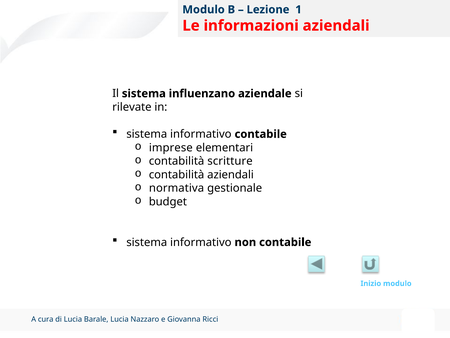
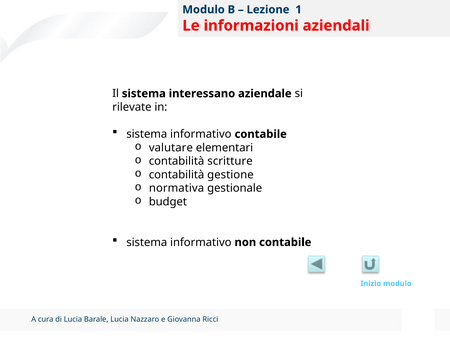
influenzano: influenzano -> interessano (202, 93)
imprese: imprese -> valutare (171, 147)
contabilità aziendali: aziendali -> gestione (230, 174)
